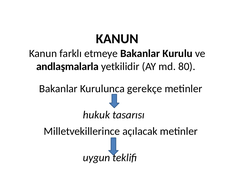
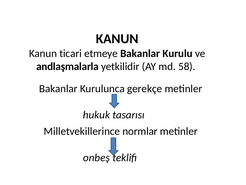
farklı: farklı -> ticari (71, 53)
80: 80 -> 58 (187, 66)
açılacak: açılacak -> normlar (140, 131)
uygun: uygun -> onbeş (96, 157)
